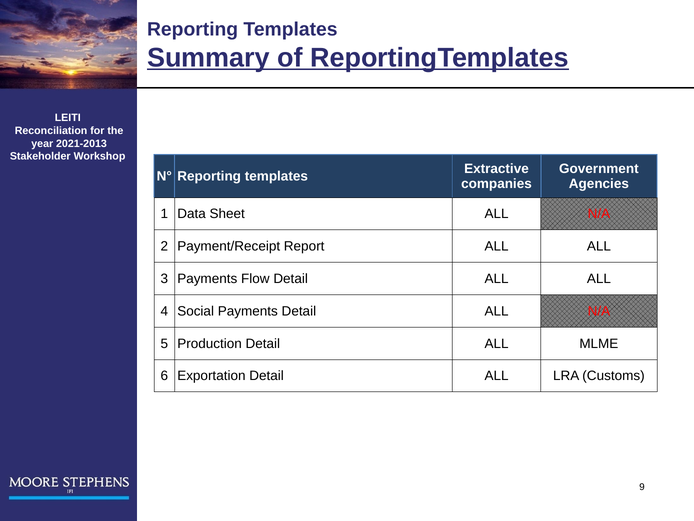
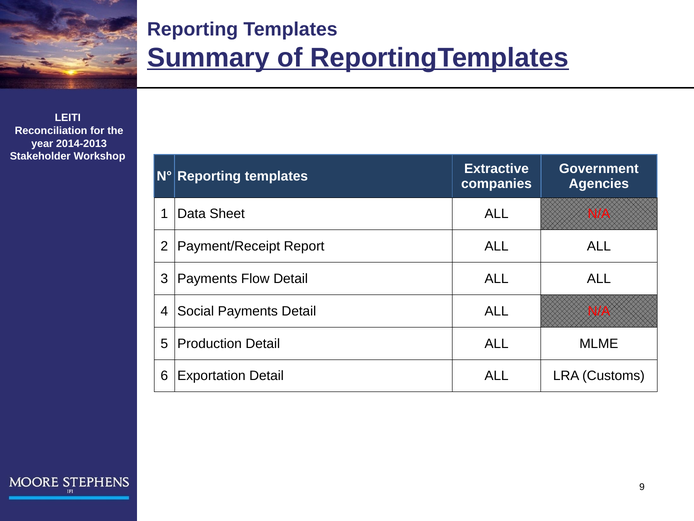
2021-2013: 2021-2013 -> 2014-2013 (81, 143)
